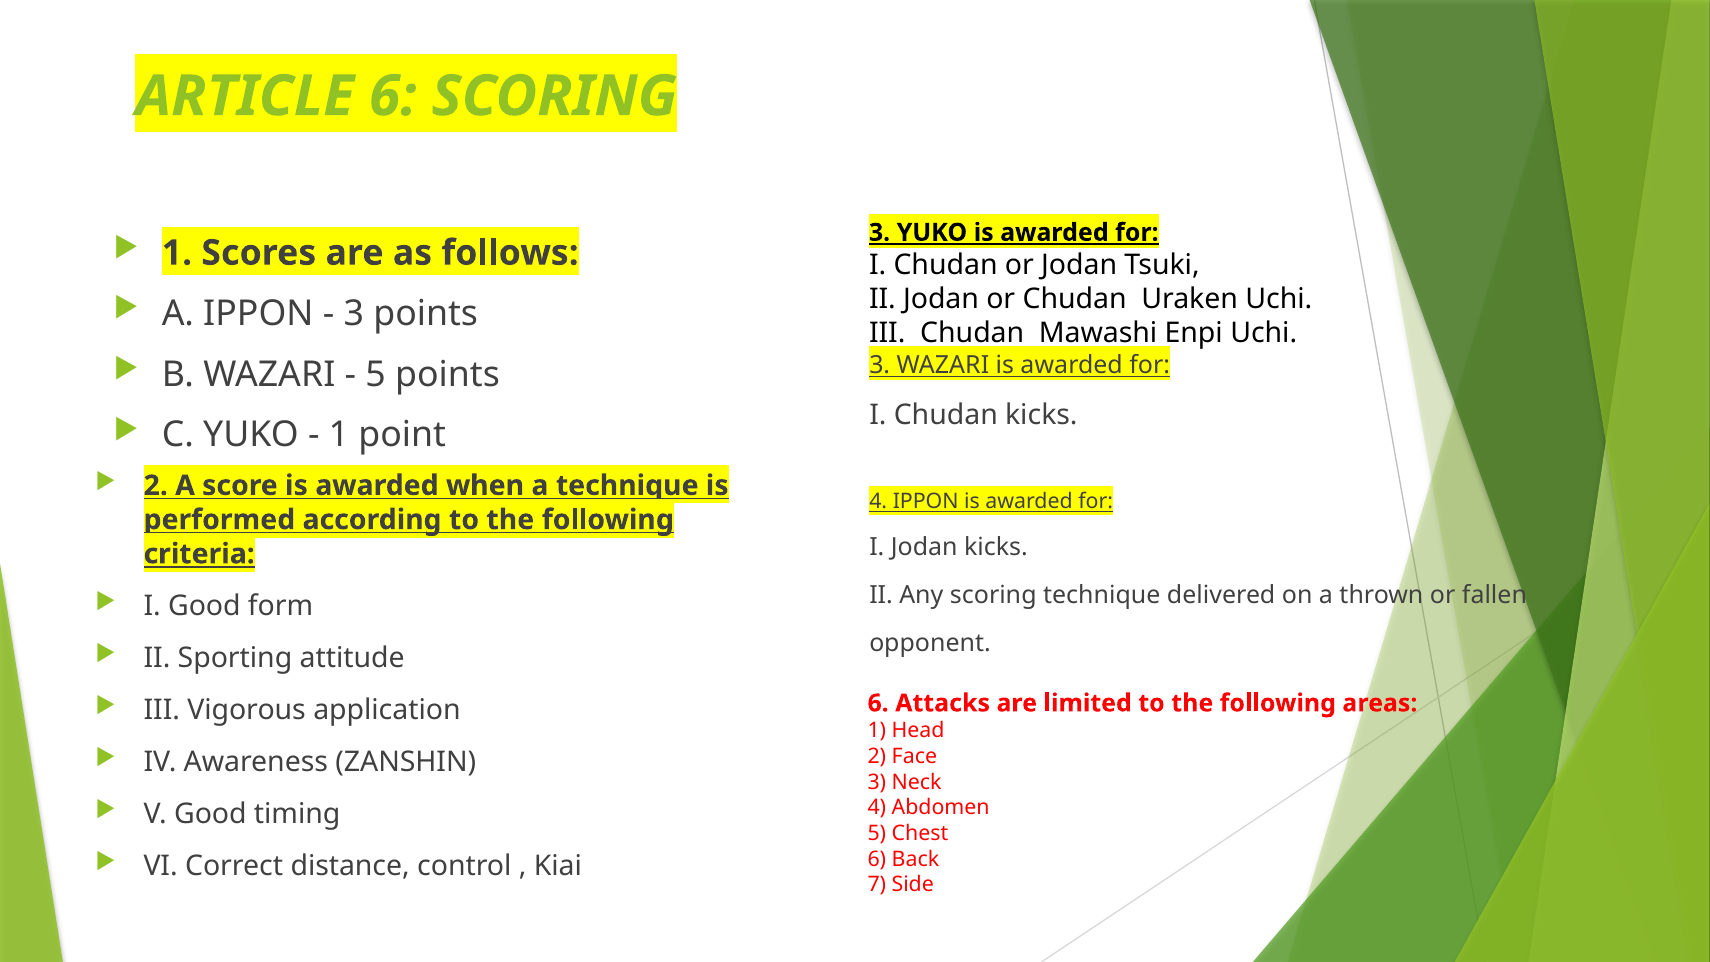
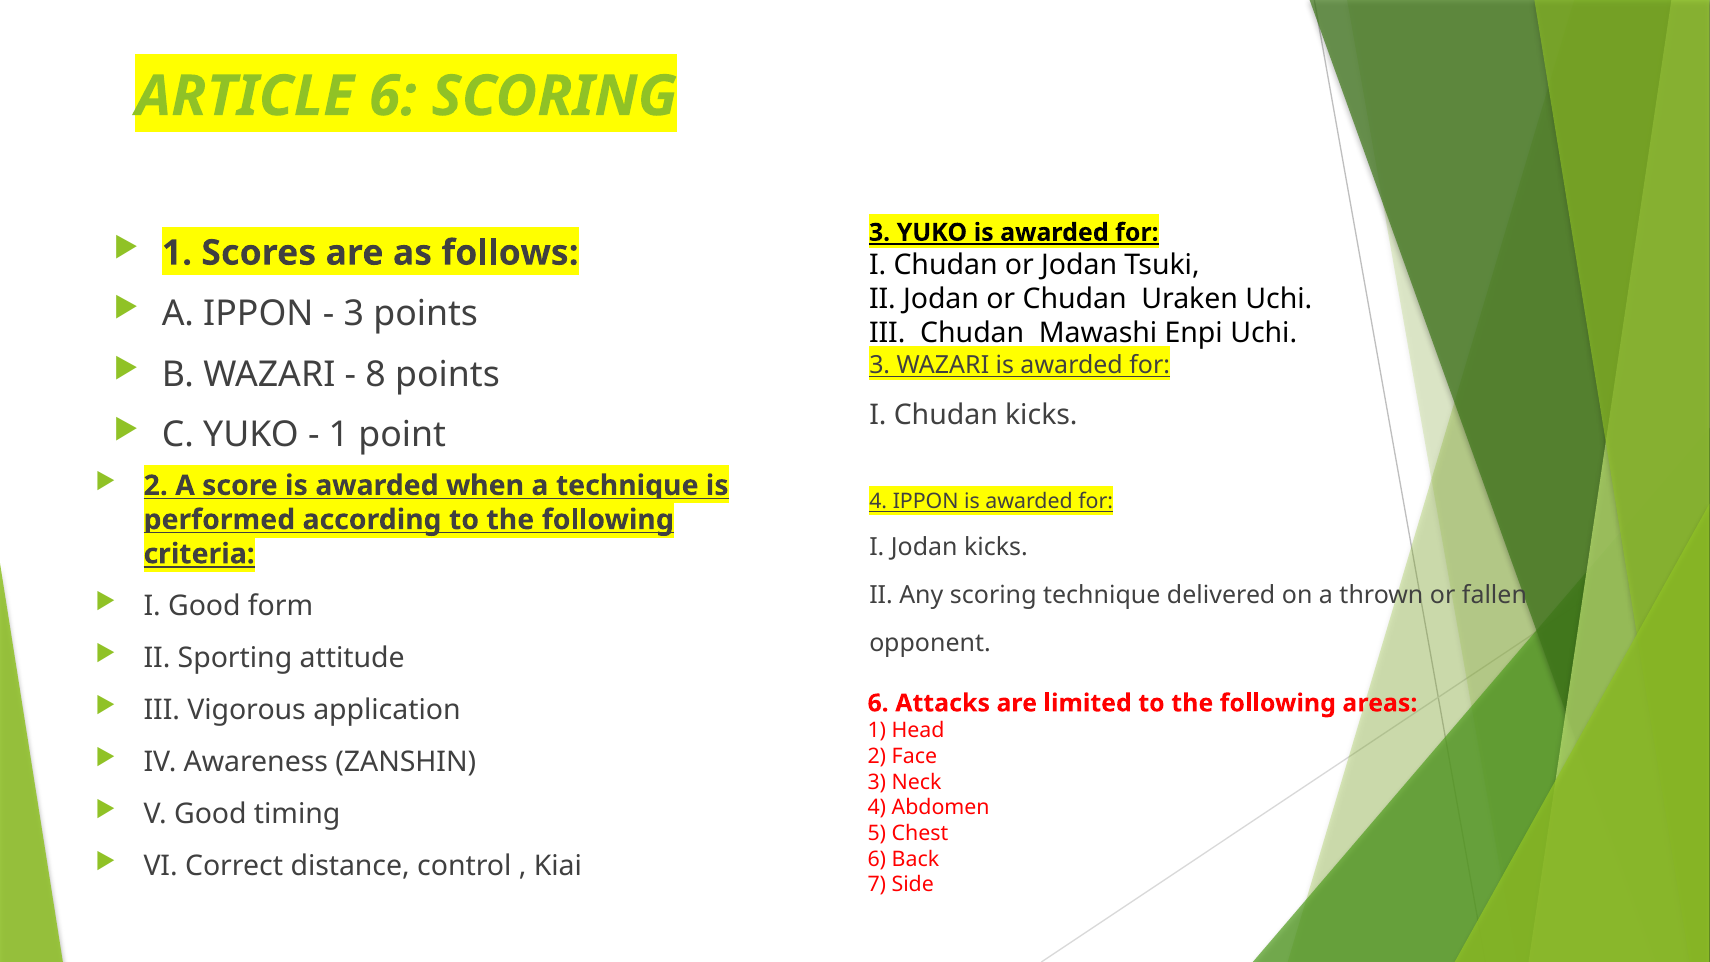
5: 5 -> 8 (376, 374)
